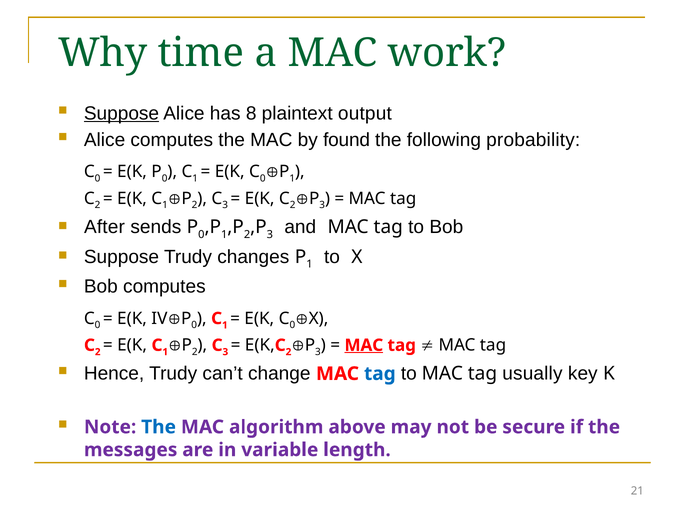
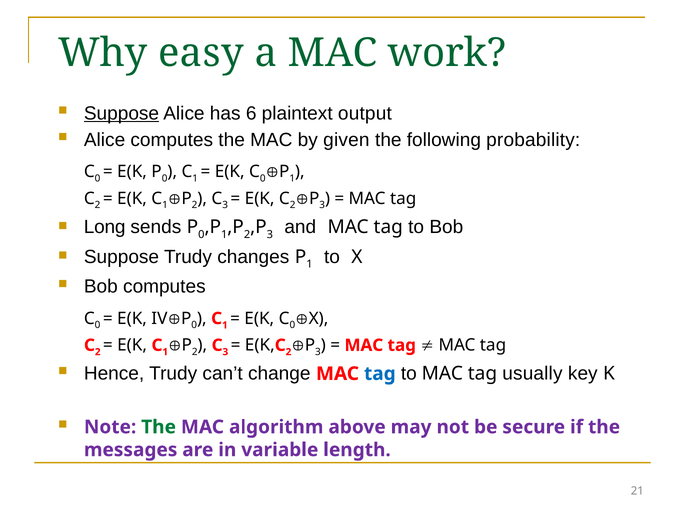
time: time -> easy (201, 53)
8: 8 -> 6 (251, 113)
found: found -> given (346, 140)
After: After -> Long (105, 227)
MAC underline: present -> none (364, 345)
The colour: blue -> green (159, 427)
